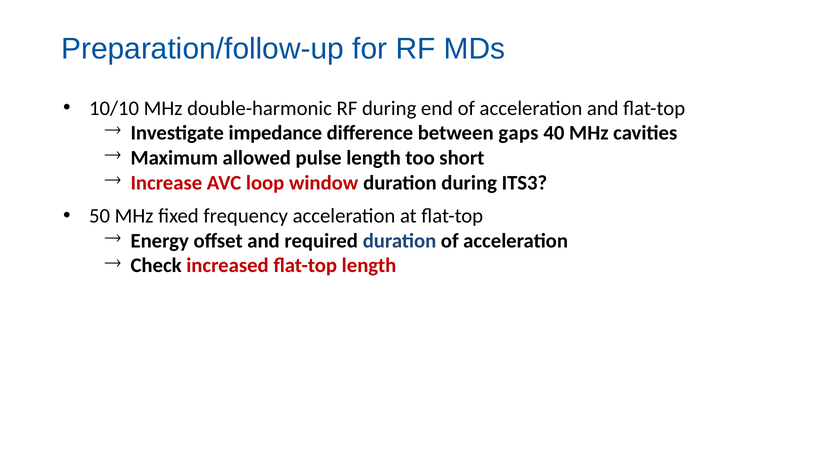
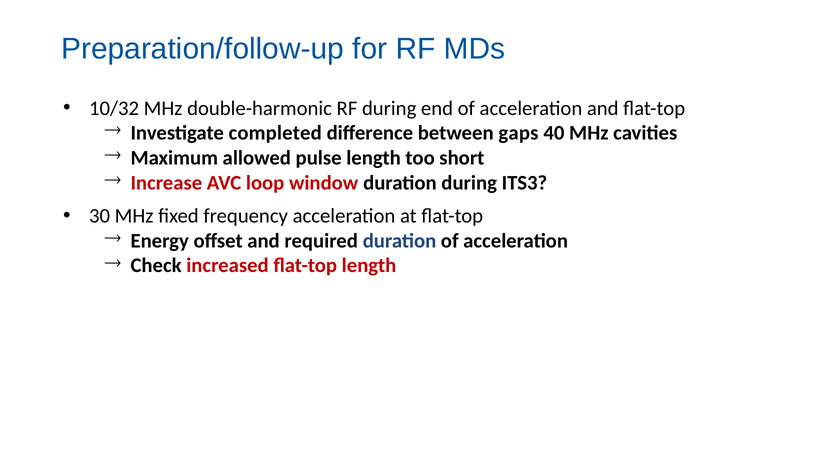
10/10: 10/10 -> 10/32 (114, 108)
impedance: impedance -> completed (275, 133)
50: 50 -> 30 (100, 216)
